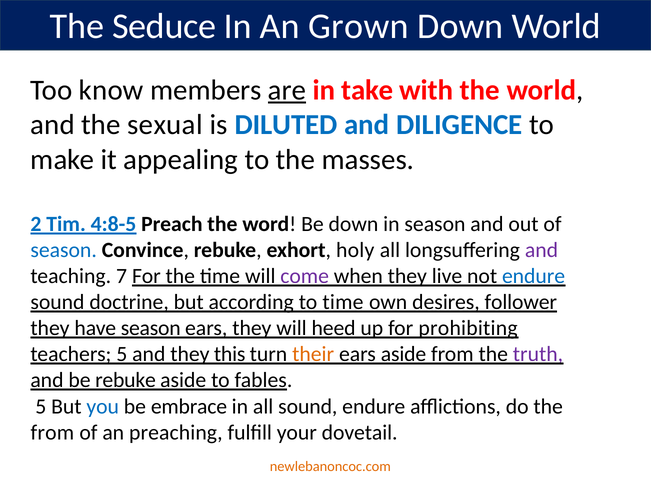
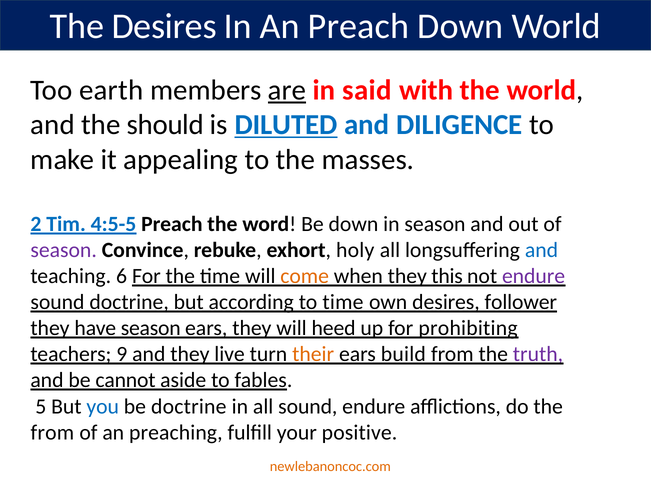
The Seduce: Seduce -> Desires (164, 26)
An Grown: Grown -> Preach (359, 26)
know: know -> earth (111, 90)
take: take -> said (367, 90)
sexual: sexual -> should (165, 125)
DILUTED underline: none -> present (286, 125)
4:8-5: 4:8-5 -> 4:5-5 (114, 224)
season colour: blue -> purple (64, 250)
and colour: purple -> blue (541, 250)
7: 7 -> 6 (122, 276)
come colour: purple -> orange (305, 276)
live: live -> this (447, 276)
endure colour: blue -> purple (534, 276)
teachers 5: 5 -> 9 (122, 354)
this: this -> live (230, 354)
ears aside: aside -> build (403, 354)
be rebuke: rebuke -> cannot (125, 381)
be embrace: embrace -> doctrine (189, 407)
dovetail: dovetail -> positive (360, 433)
